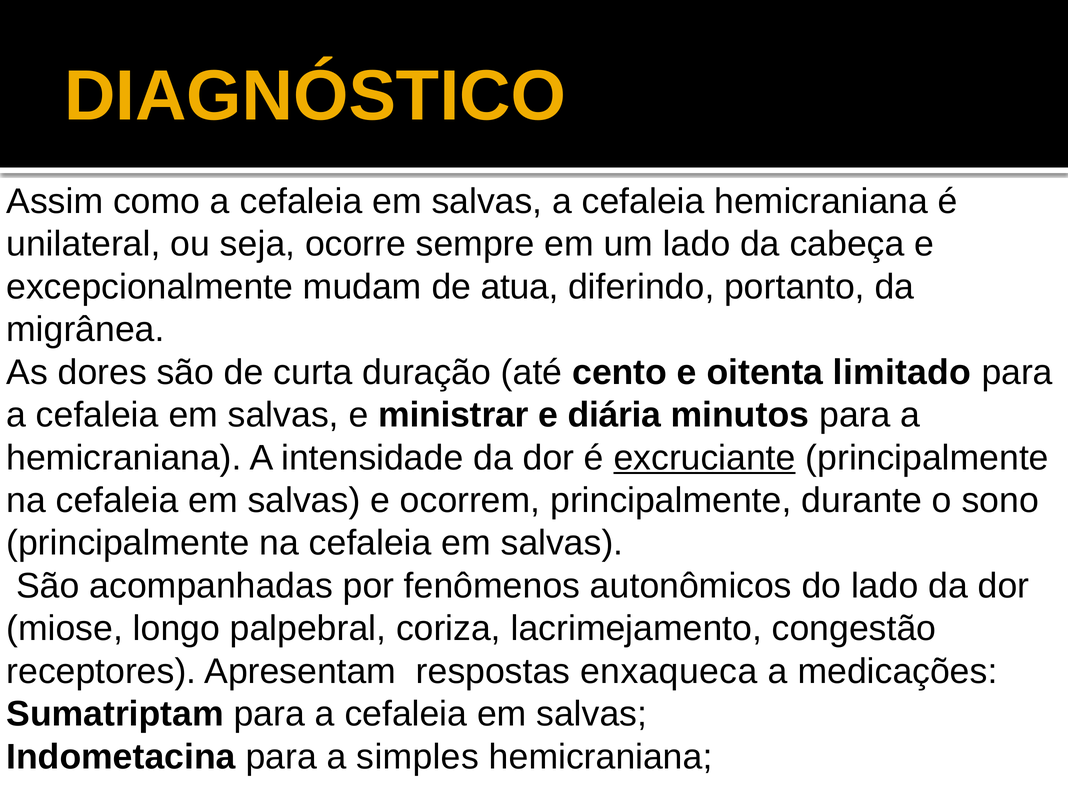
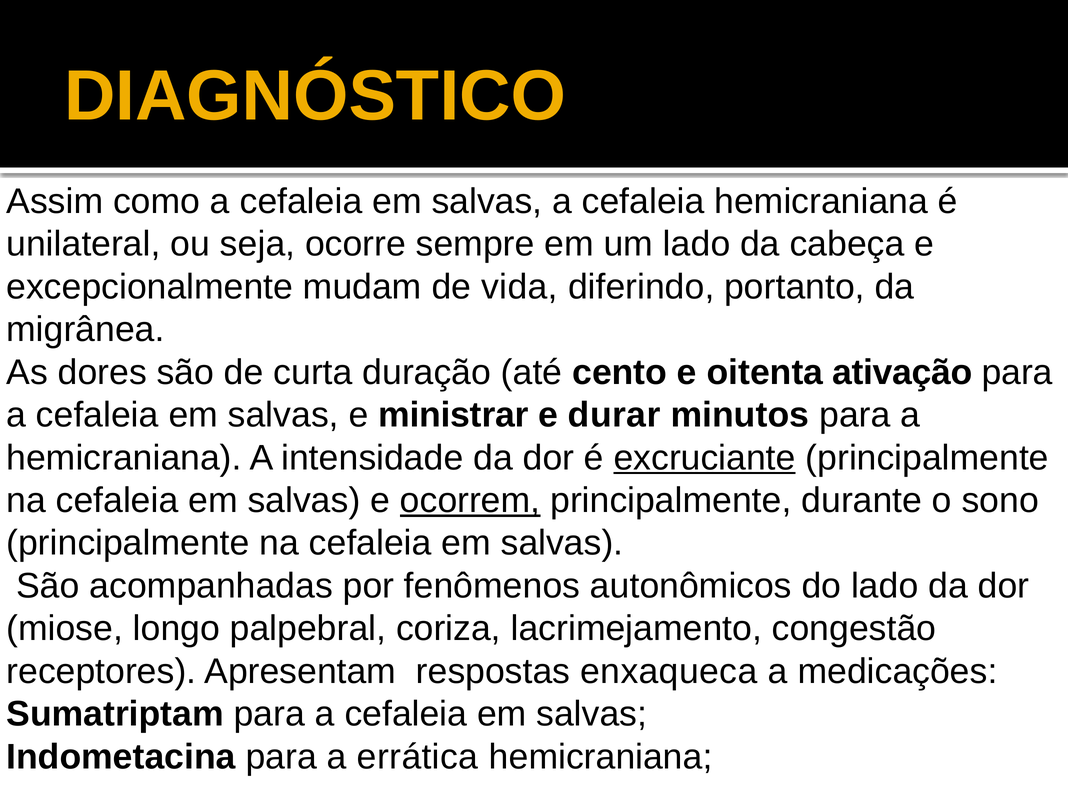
atua: atua -> vida (519, 287)
limitado: limitado -> ativação (902, 372)
diária: diária -> durar (614, 415)
ocorrem underline: none -> present (470, 500)
simples: simples -> errática (418, 757)
